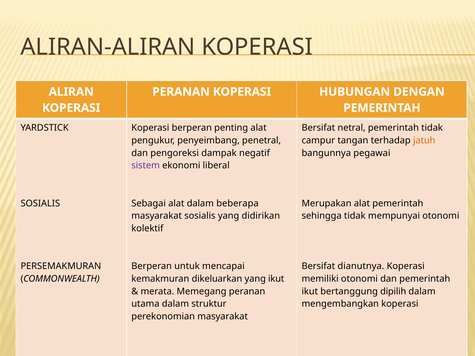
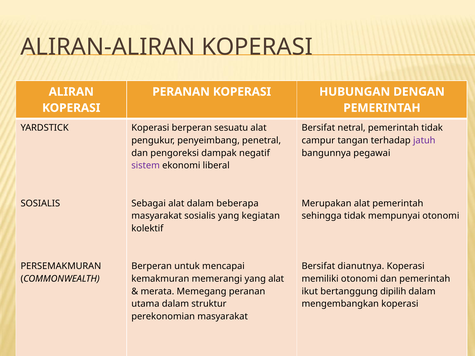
penting: penting -> sesuatu (231, 128)
jatuh colour: orange -> purple (424, 141)
didirikan: didirikan -> kegiatan (261, 216)
dikeluarkan: dikeluarkan -> memerangi (217, 279)
yang ikut: ikut -> alat (276, 279)
